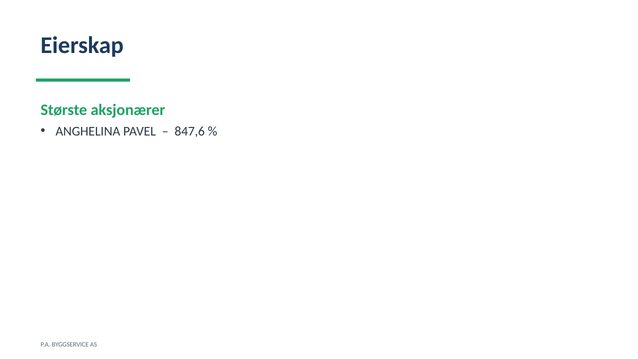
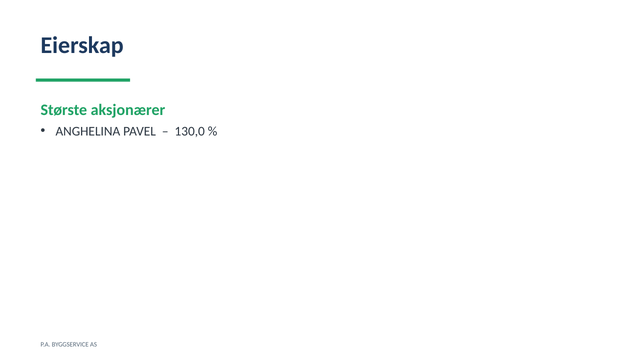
847,6: 847,6 -> 130,0 (190, 131)
